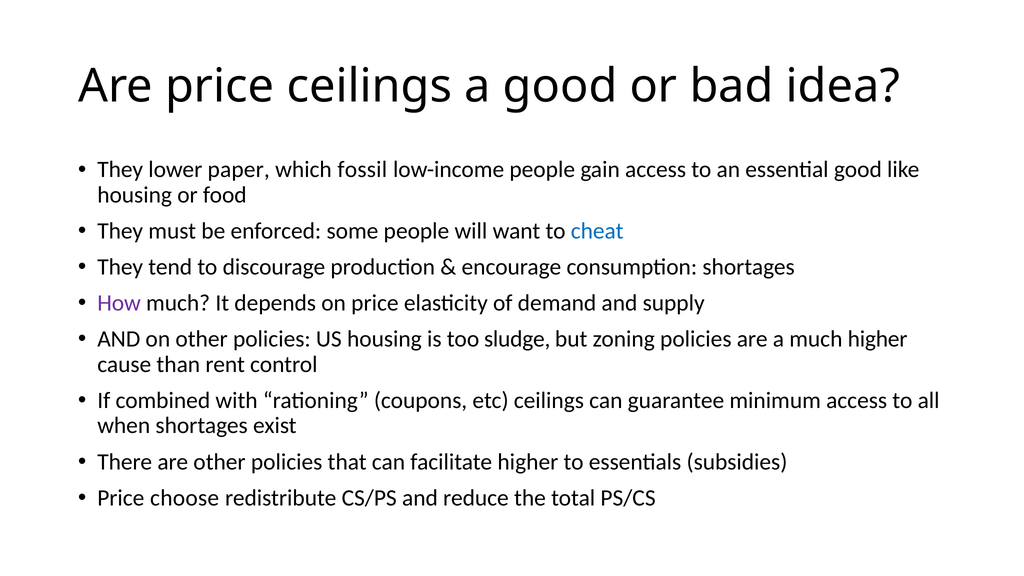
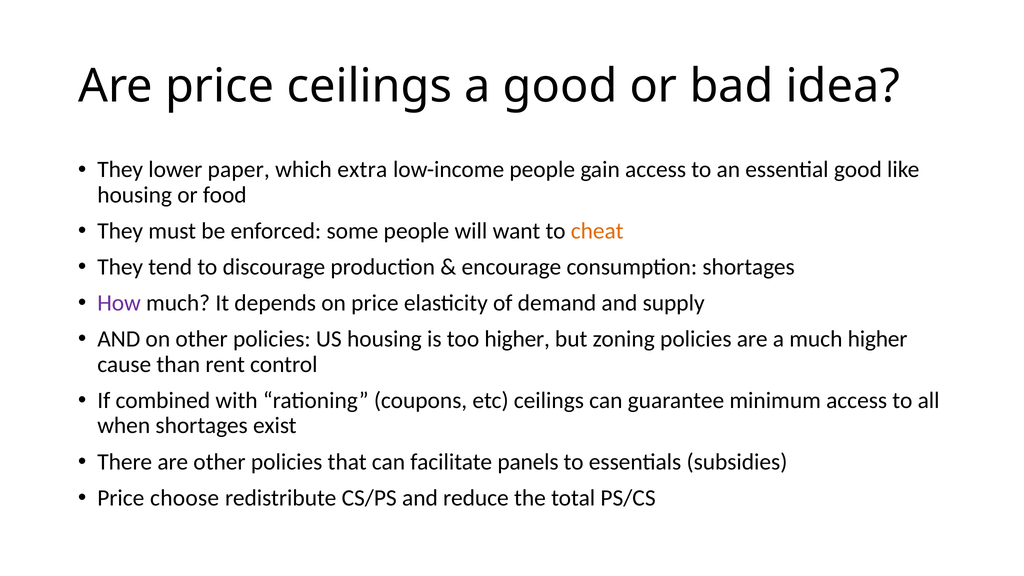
fossil: fossil -> extra (362, 170)
cheat colour: blue -> orange (597, 231)
too sludge: sludge -> higher (517, 339)
facilitate higher: higher -> panels (528, 462)
